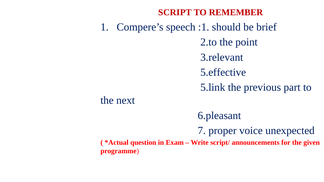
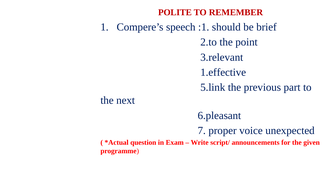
SCRIPT: SCRIPT -> POLITE (175, 12)
5.effective: 5.effective -> 1.effective (223, 72)
